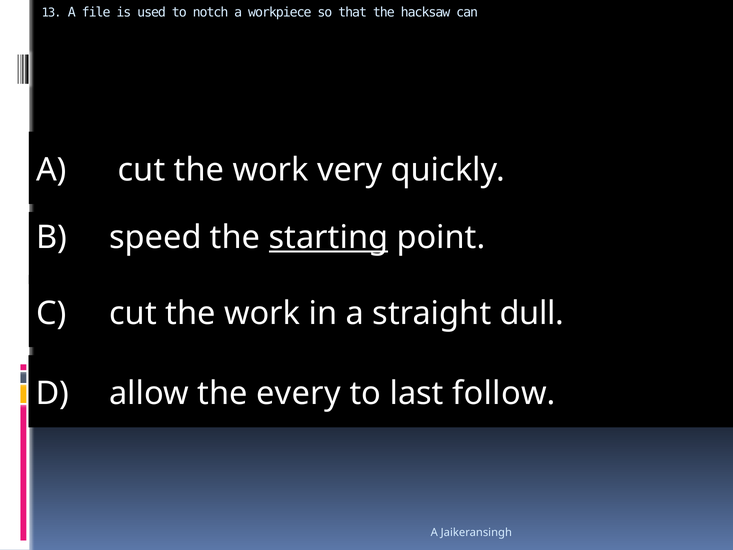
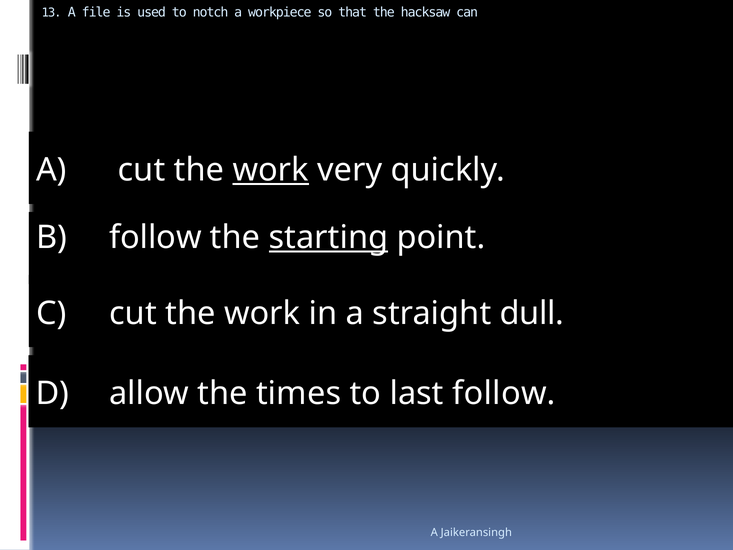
work underline: none -> present (271, 170)
B speed: speed -> follow (155, 237)
every: every -> times (299, 393)
